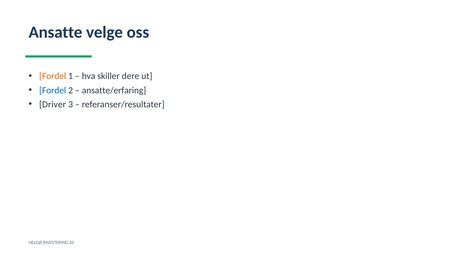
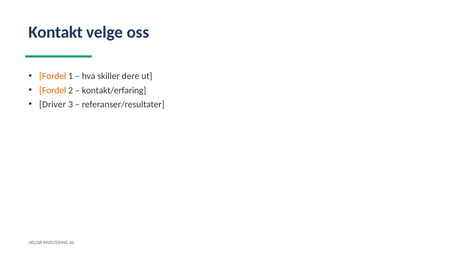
Ansatte: Ansatte -> Kontakt (56, 32)
Fordel colour: blue -> orange (53, 90)
ansatte/erfaring: ansatte/erfaring -> kontakt/erfaring (114, 90)
